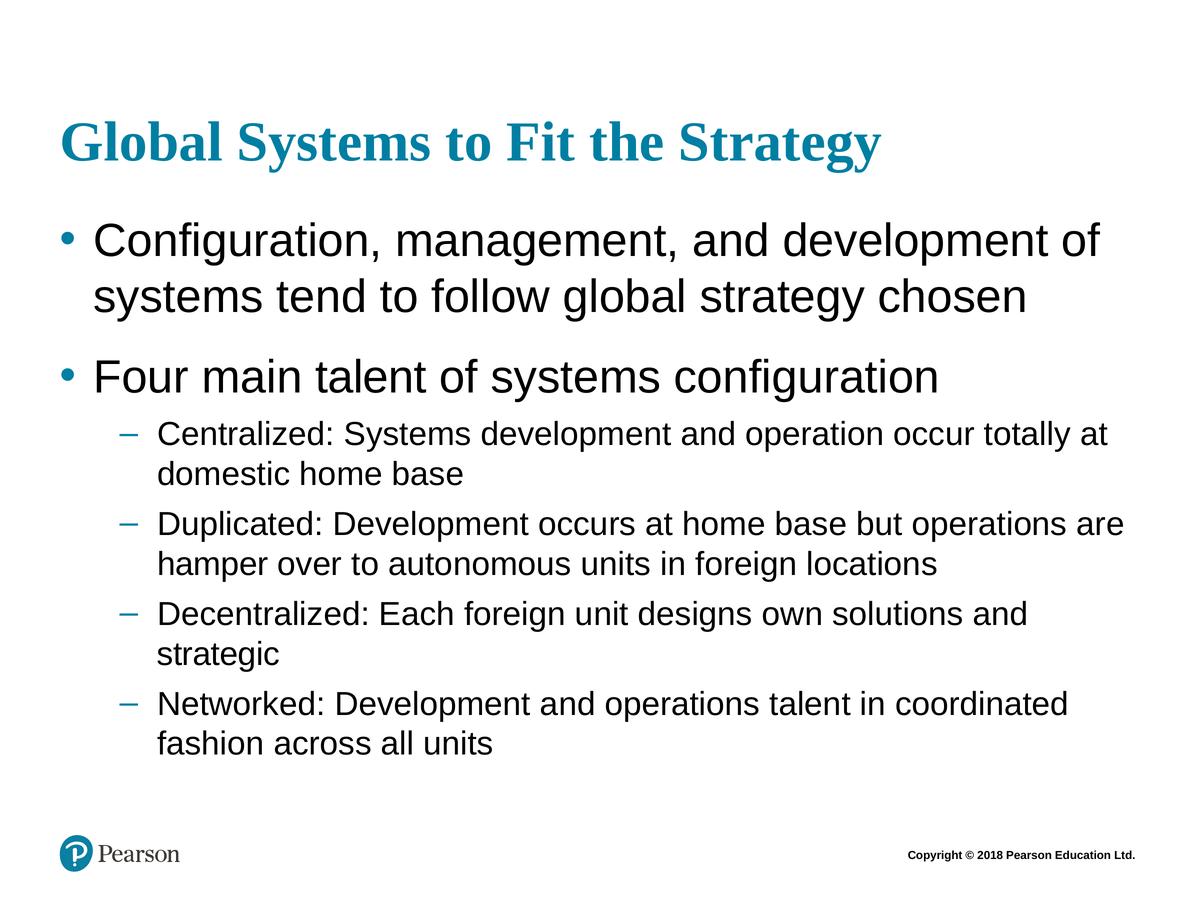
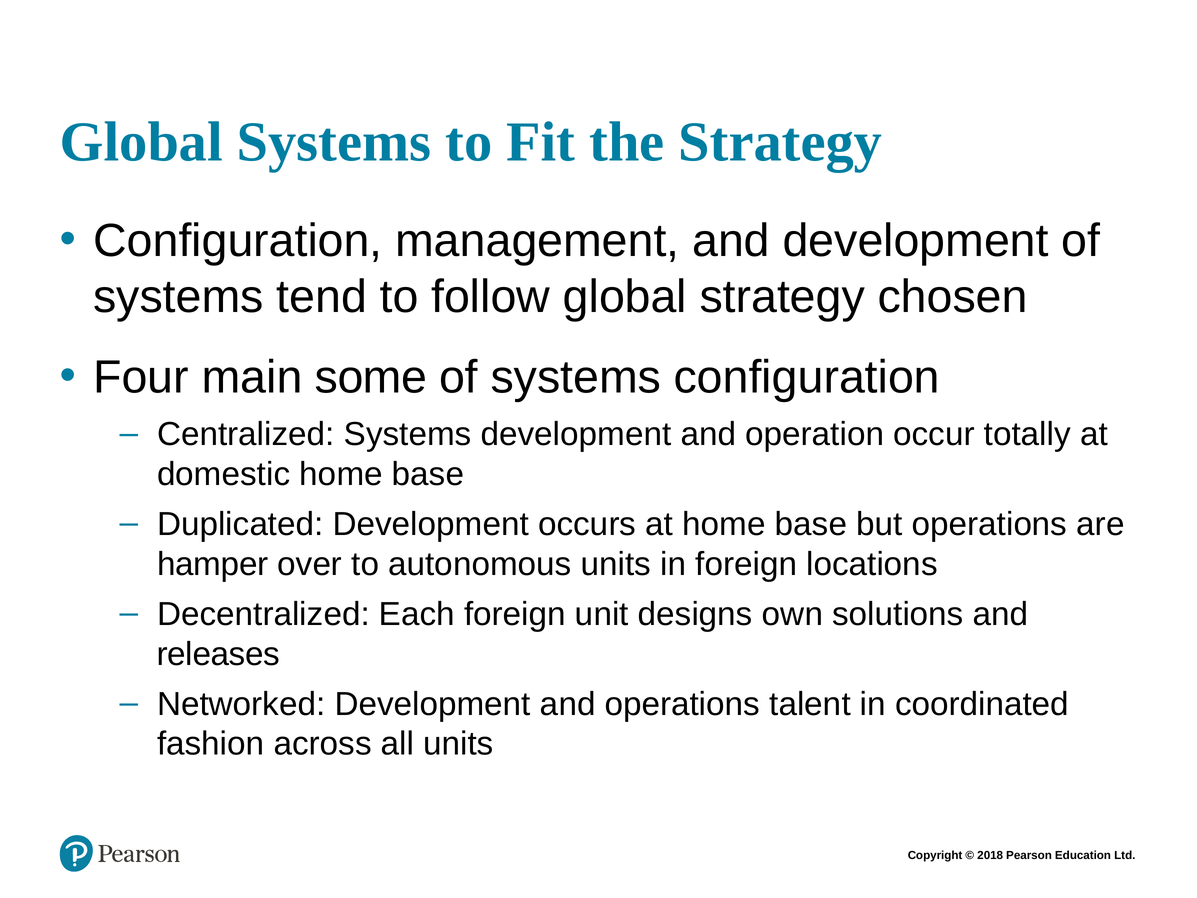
main talent: talent -> some (371, 377)
strategic: strategic -> releases (218, 654)
